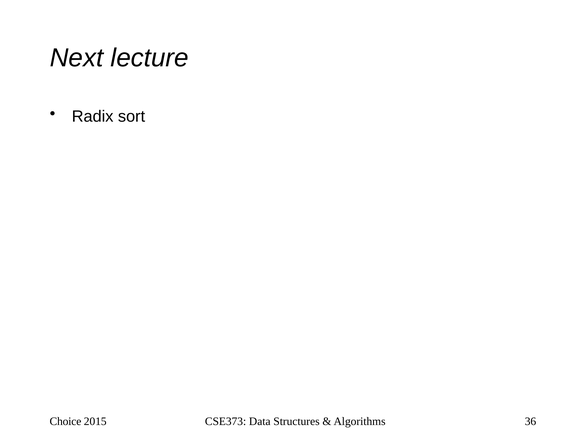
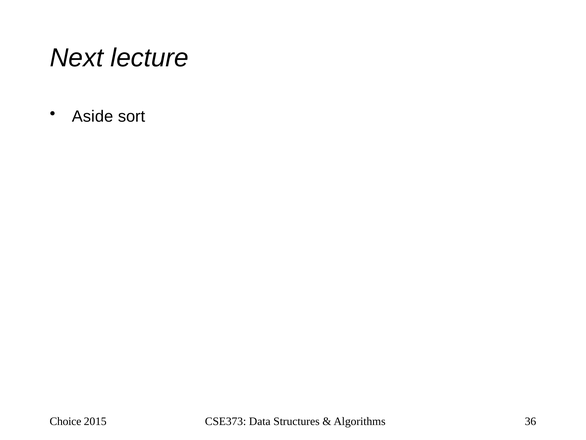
Radix: Radix -> Aside (93, 116)
